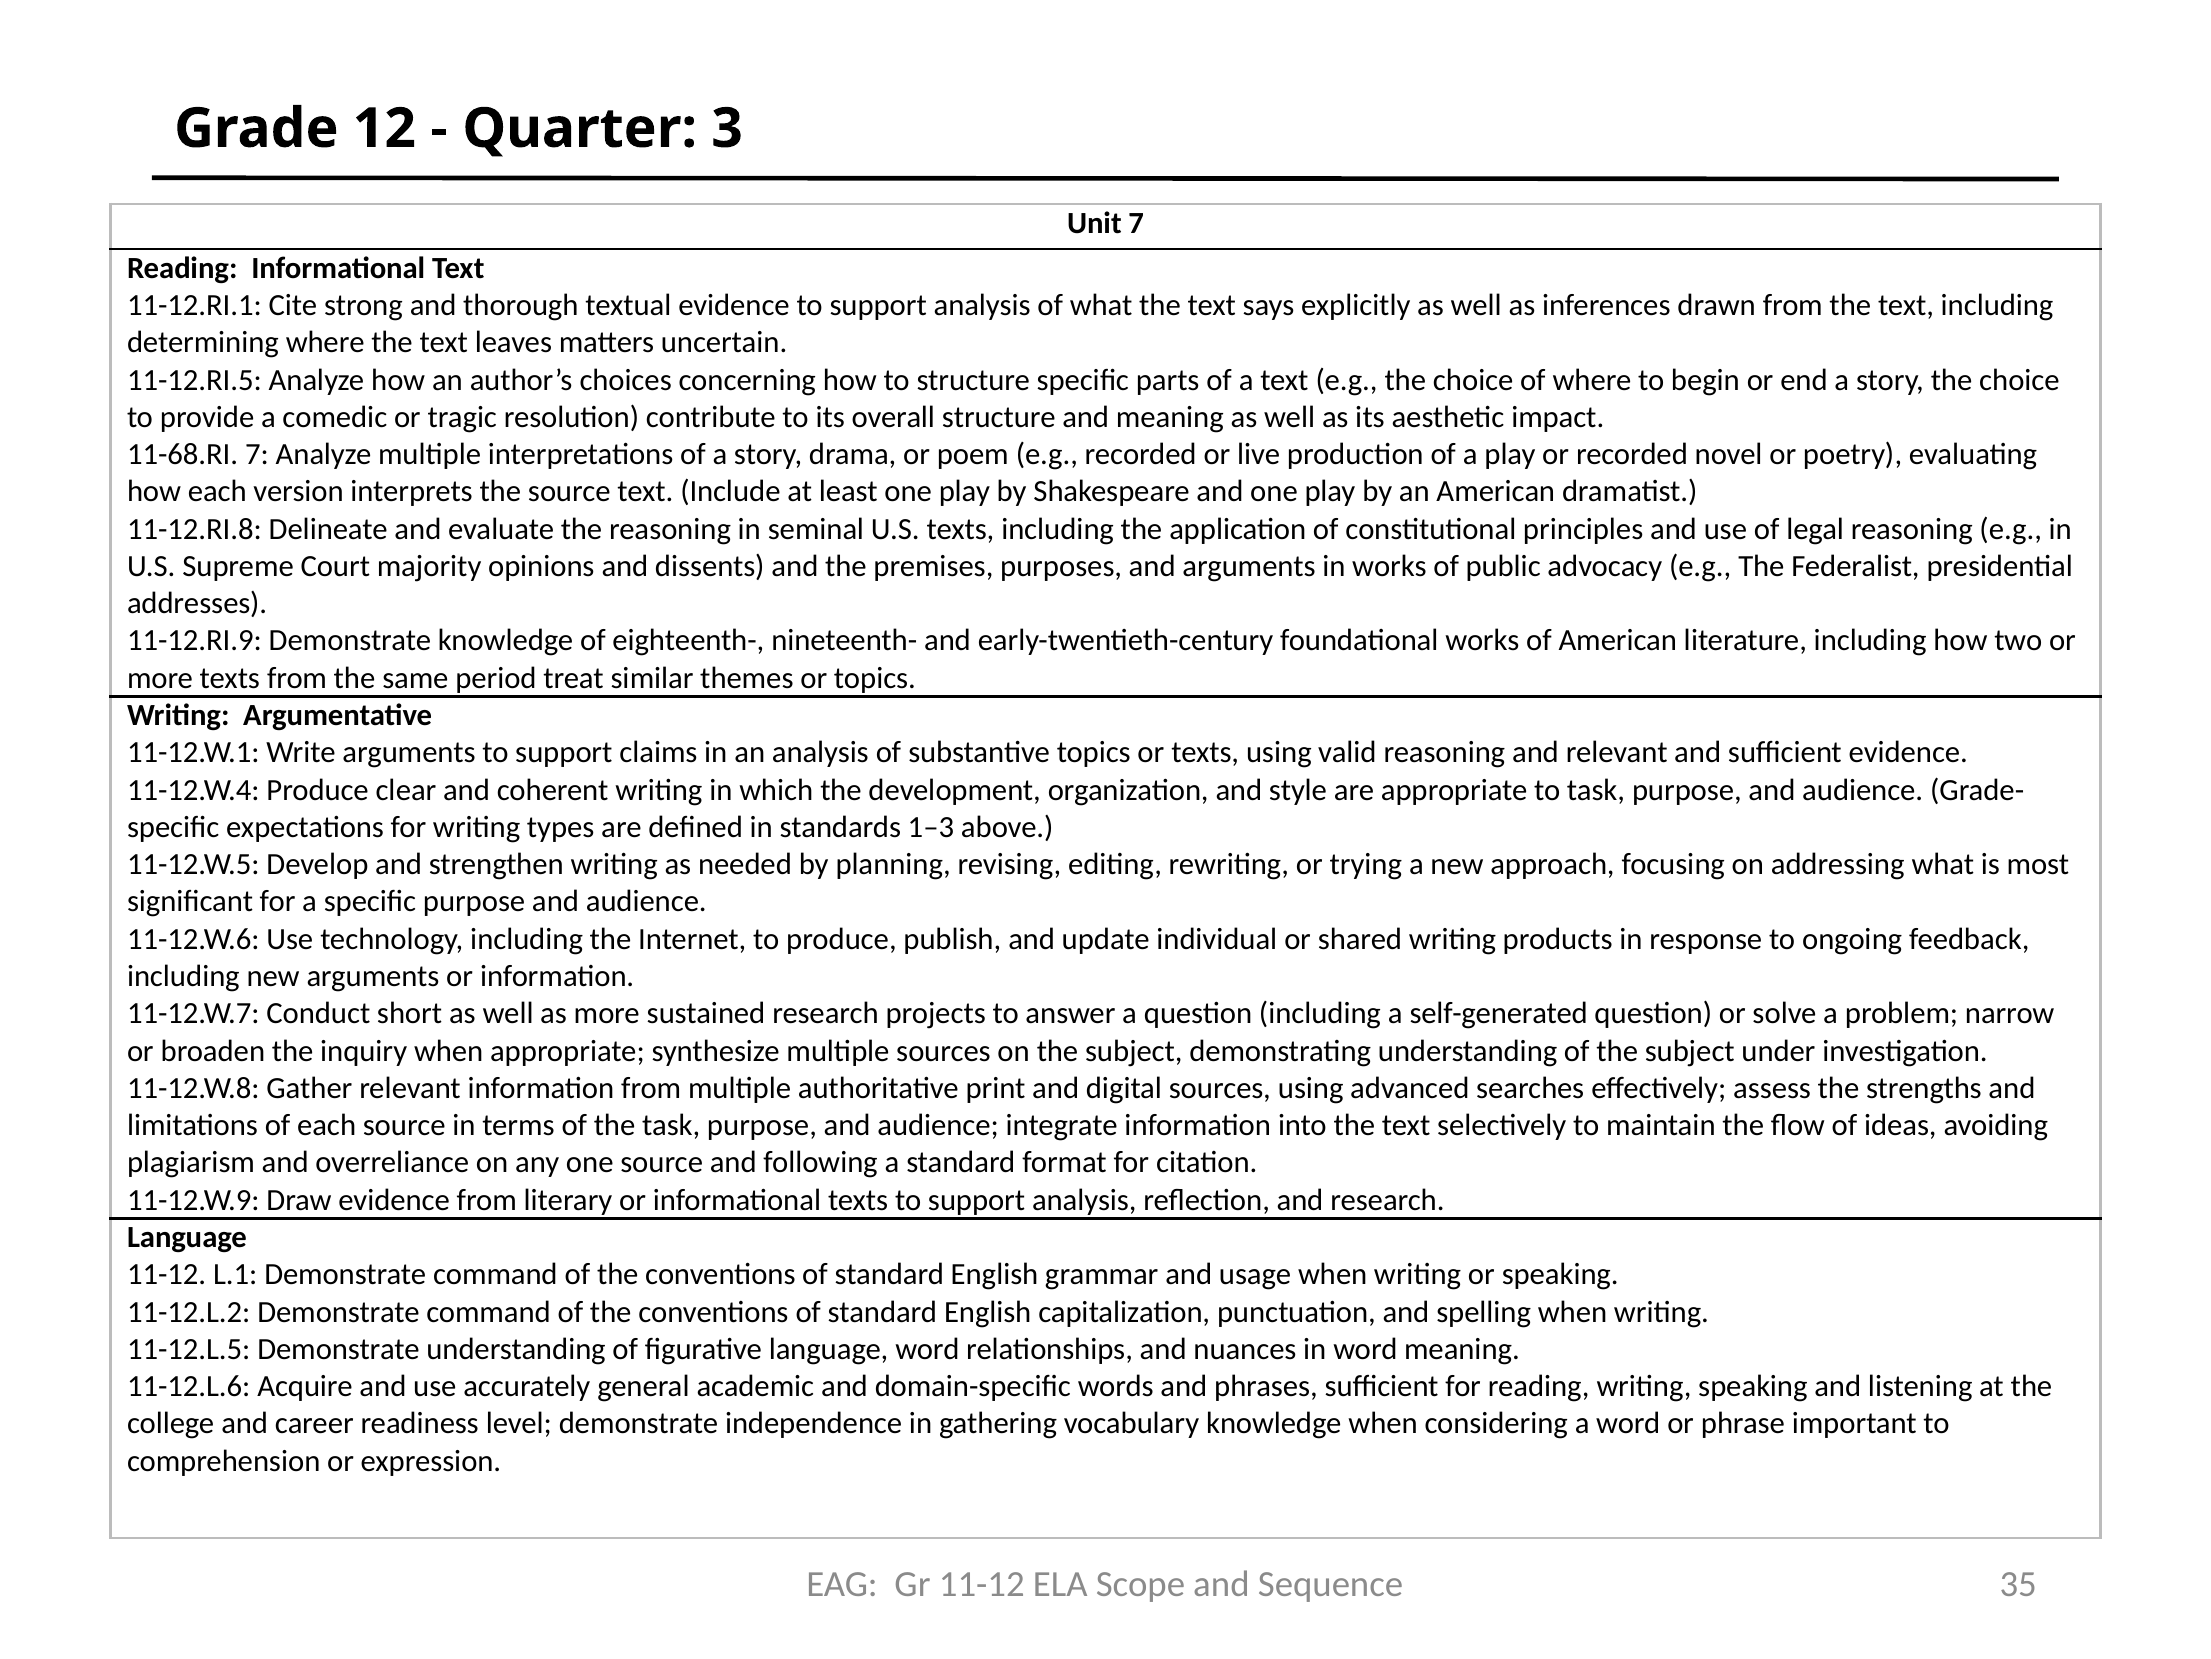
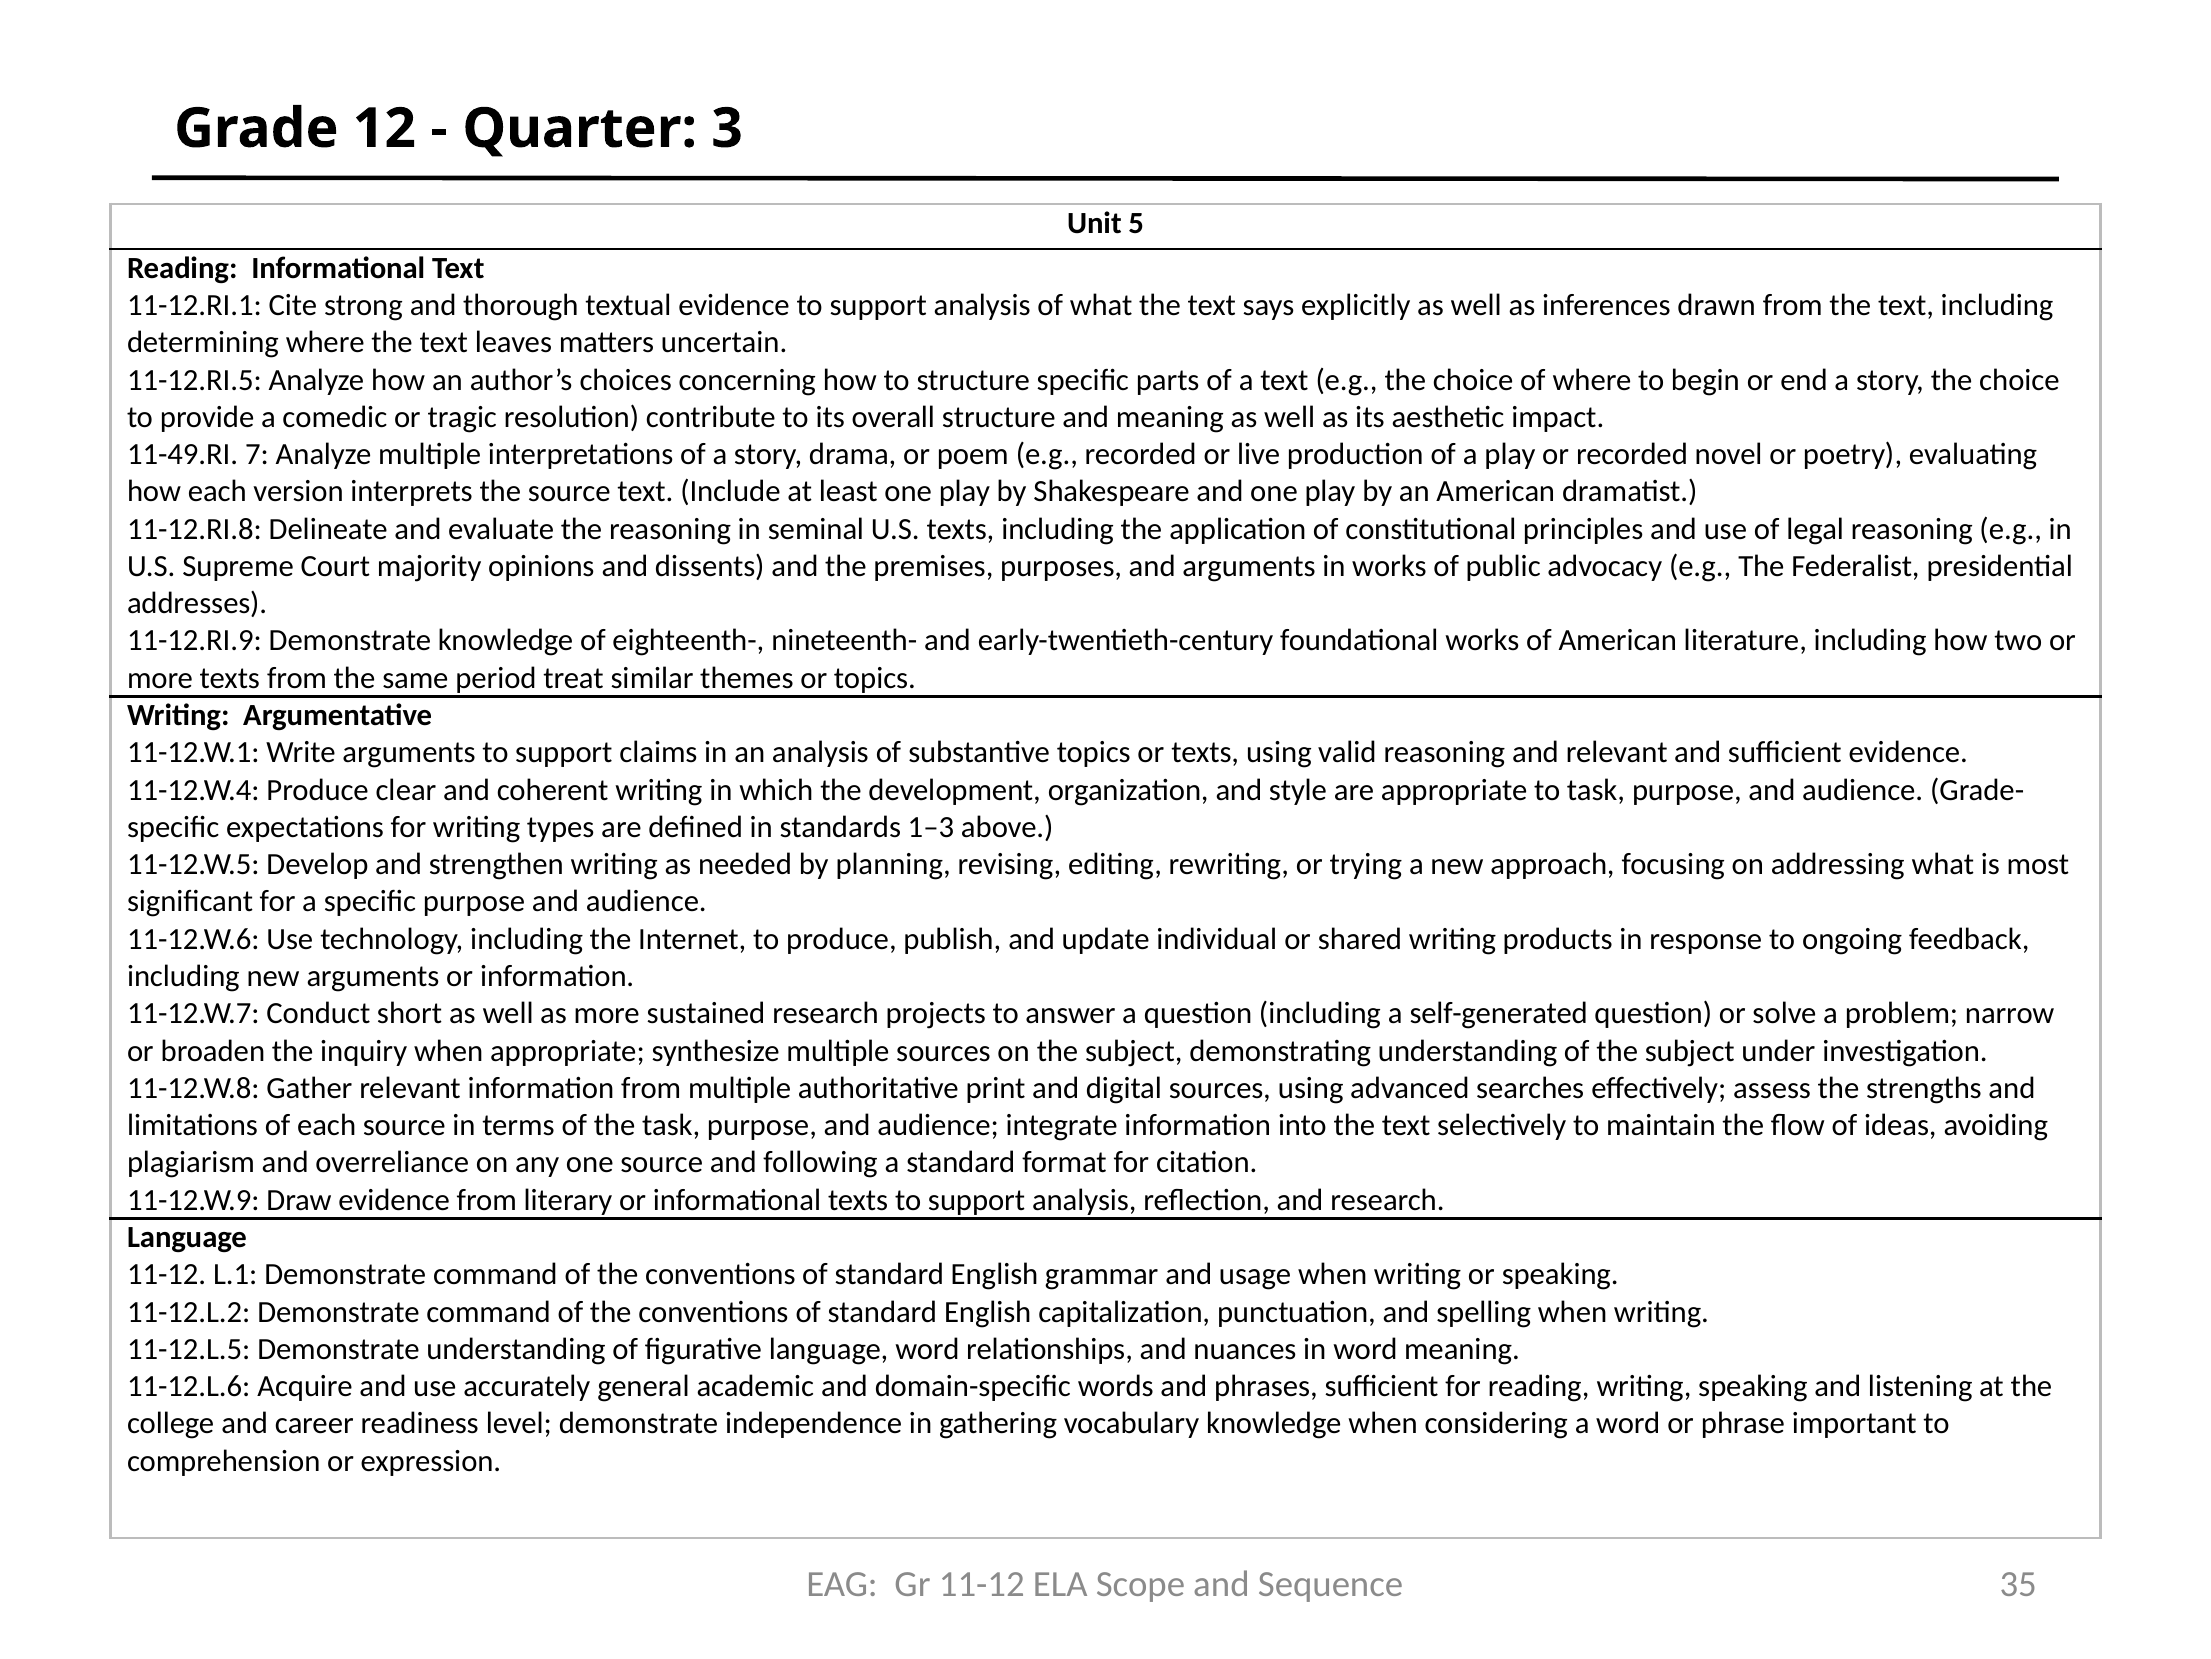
Unit 7: 7 -> 5 (1136, 223)
11-68.RI: 11-68.RI -> 11-49.RI (183, 454)
